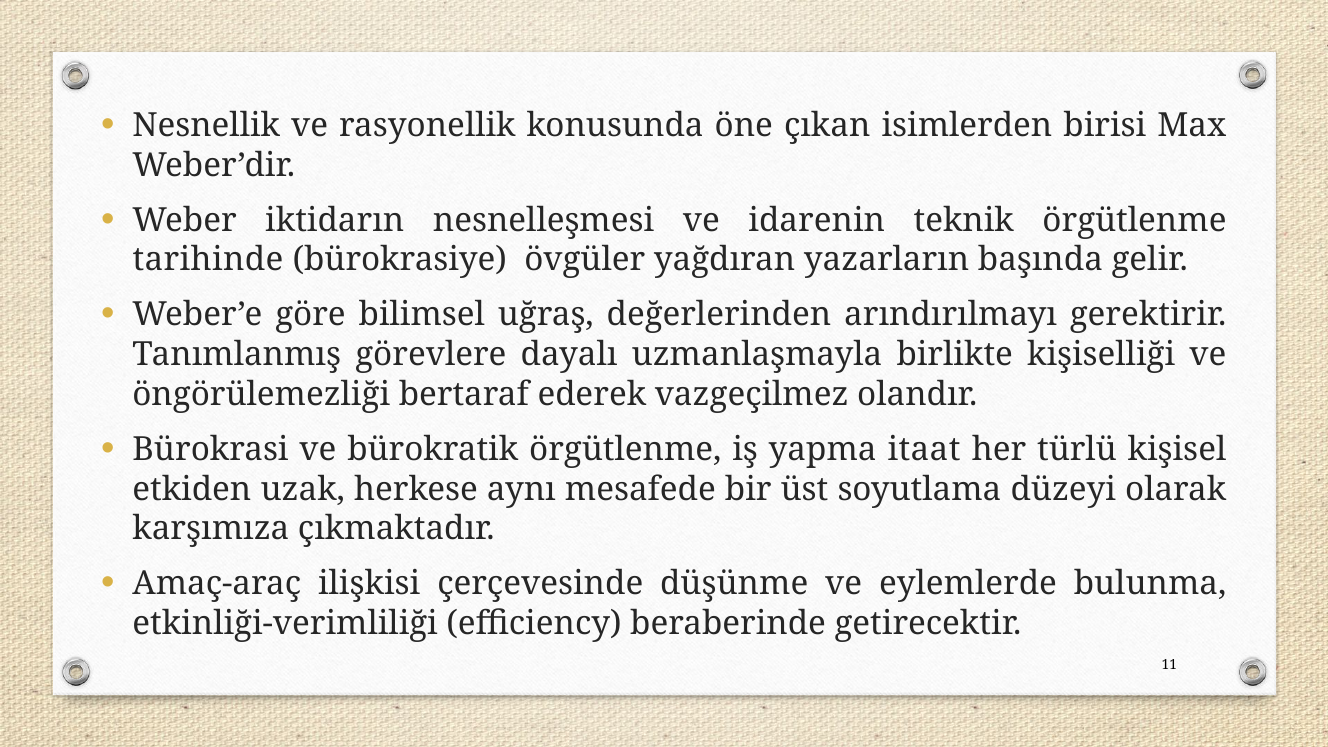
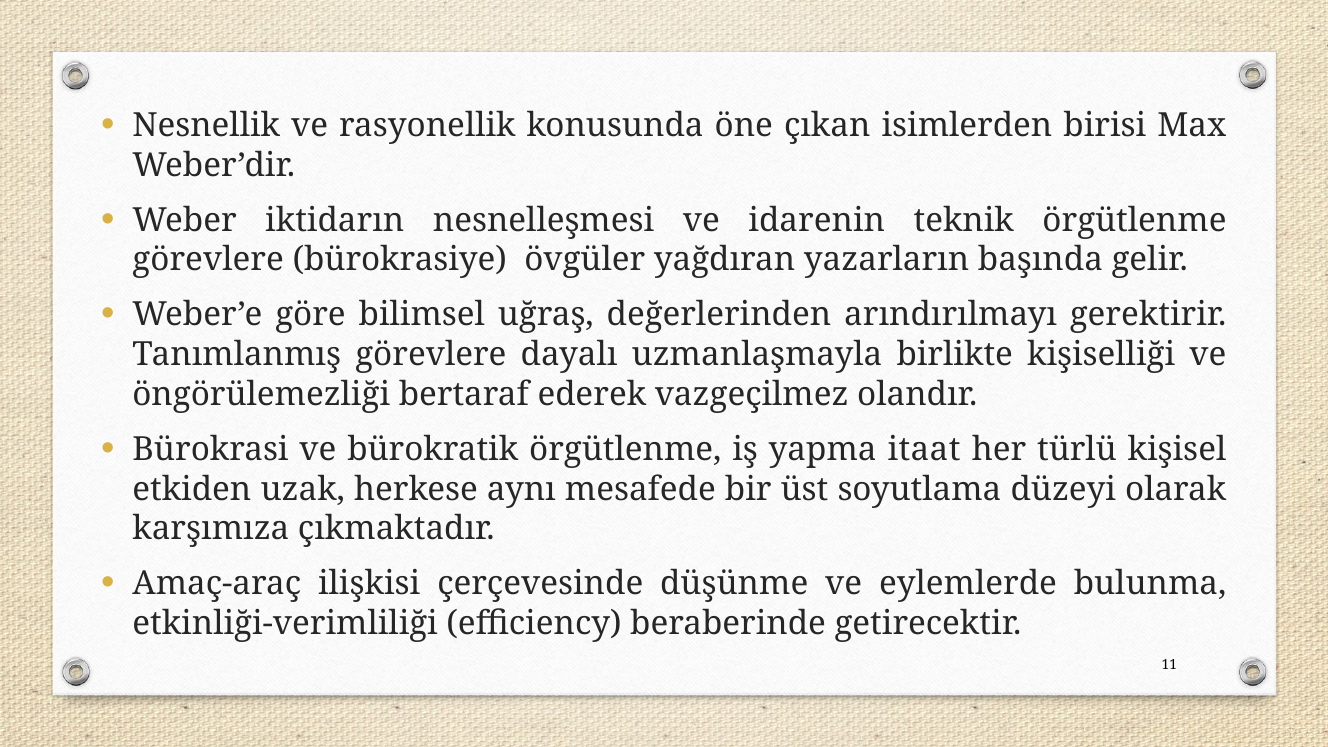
tarihinde: tarihinde -> görevlere (208, 260)
